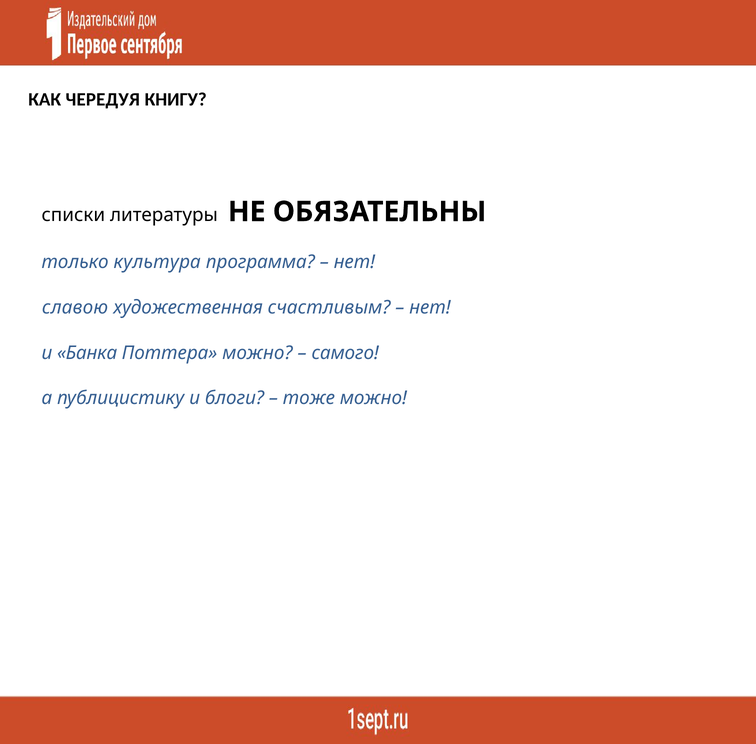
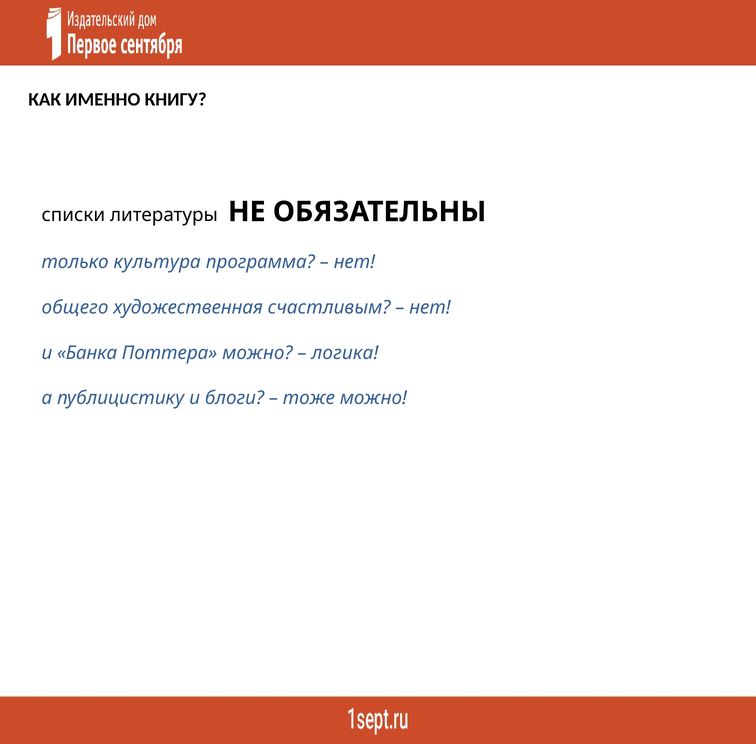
ЧЕРЕДУЯ: ЧЕРЕДУЯ -> ИМЕННО (103, 100)
славою: славою -> общего (75, 308)
самого: самого -> логика (345, 353)
